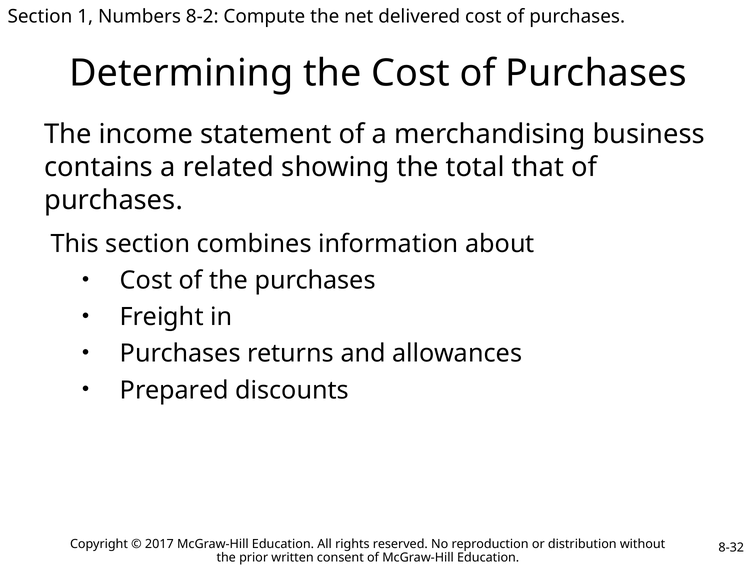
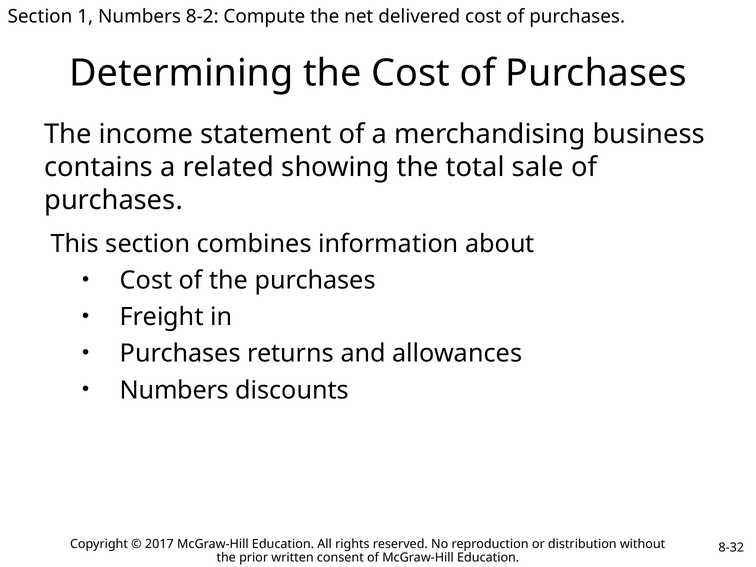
that: that -> sale (538, 167)
Prepared: Prepared -> Numbers (174, 390)
